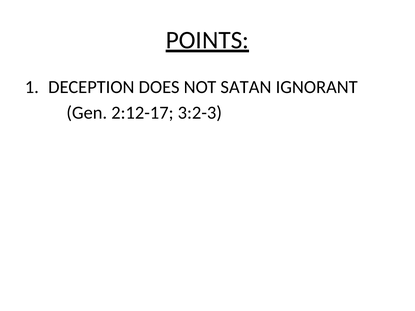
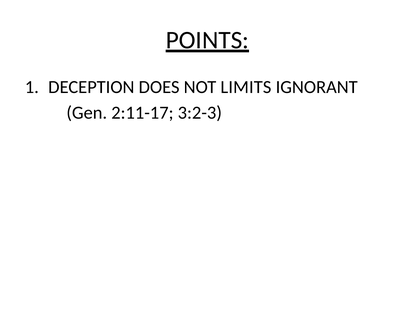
SATAN: SATAN -> LIMITS (246, 87)
2:12-17: 2:12-17 -> 2:11-17 (142, 113)
